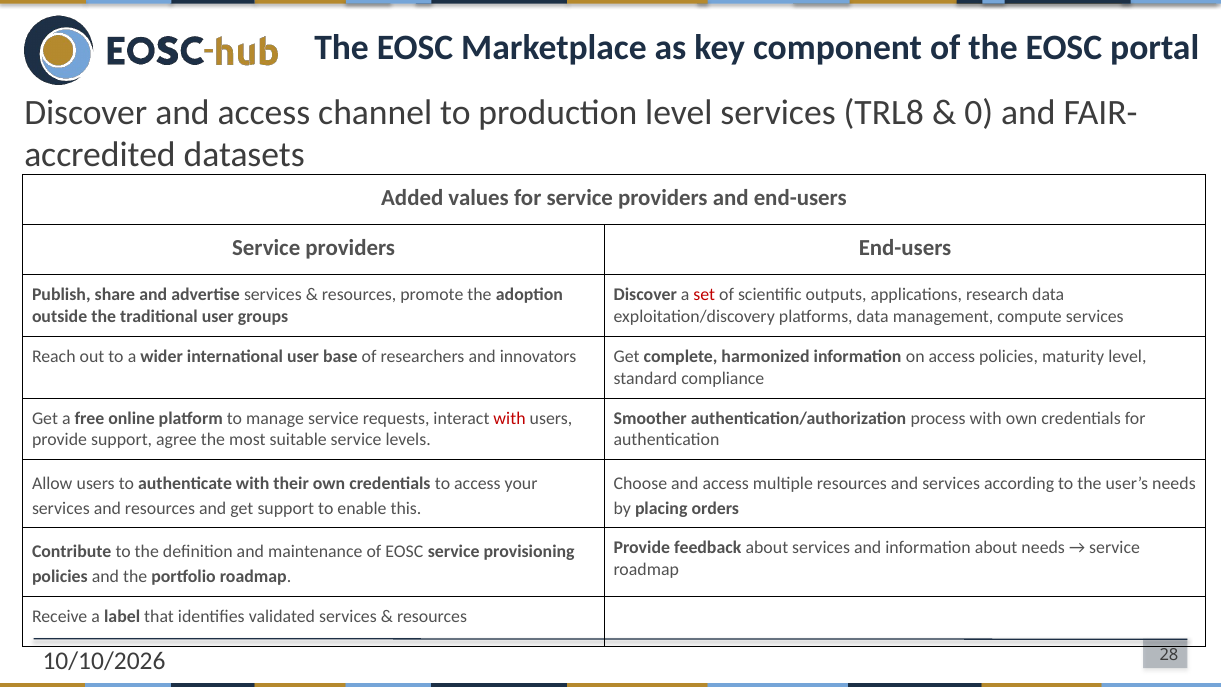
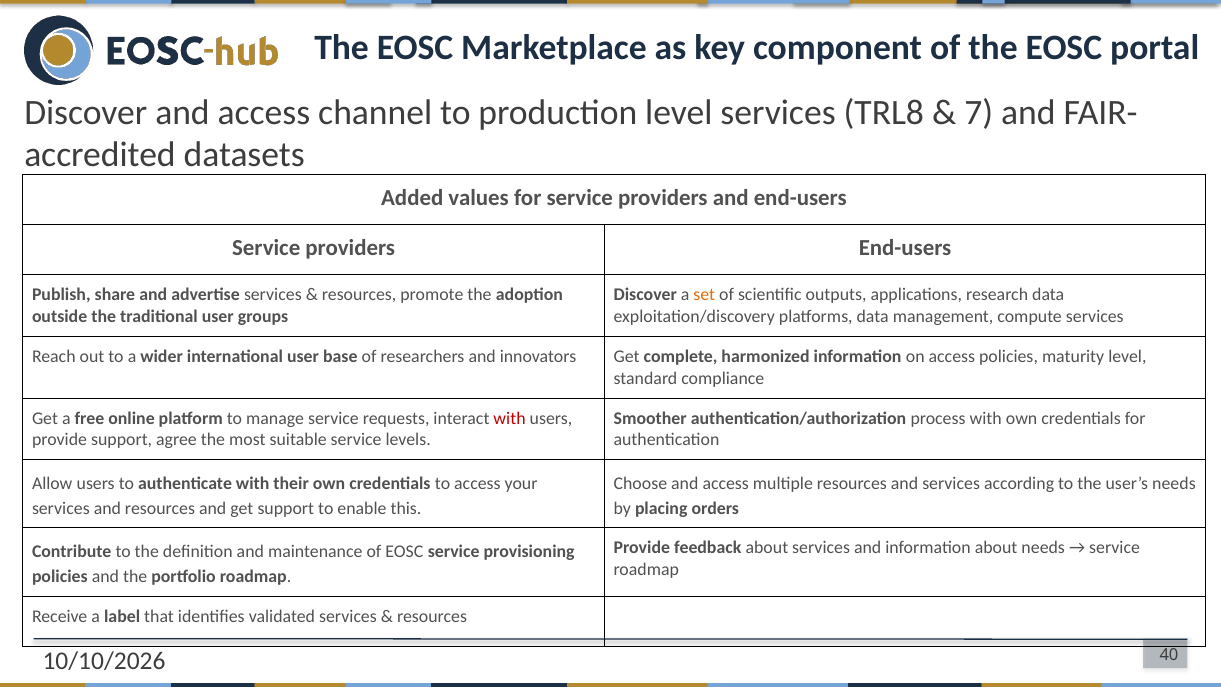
0: 0 -> 7 (979, 112)
set colour: red -> orange (704, 295)
28: 28 -> 40 (1169, 655)
